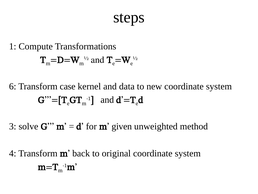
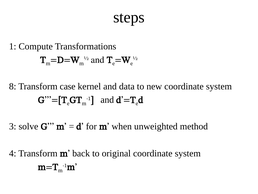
6: 6 -> 8 (13, 86)
given: given -> when (122, 126)
